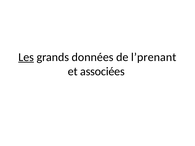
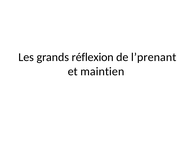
Les underline: present -> none (26, 57)
données: données -> réflexion (93, 57)
associées: associées -> maintien (102, 72)
